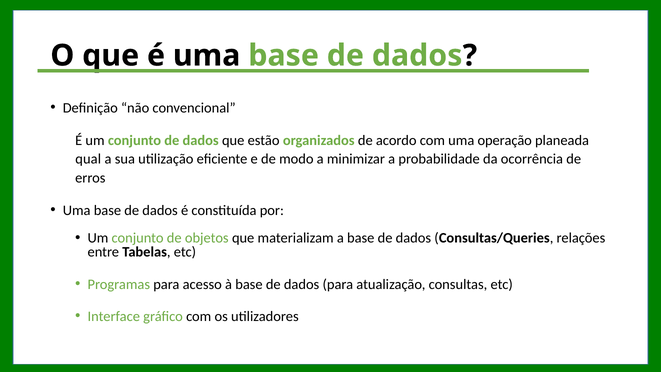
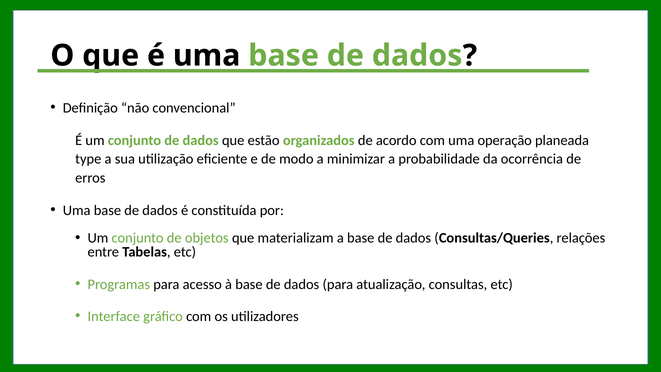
qual: qual -> type (88, 159)
